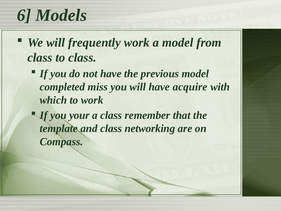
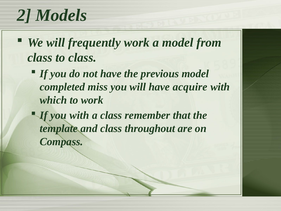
6: 6 -> 2 (24, 15)
you your: your -> with (79, 115)
networking: networking -> throughout (150, 128)
